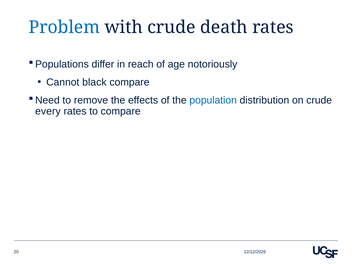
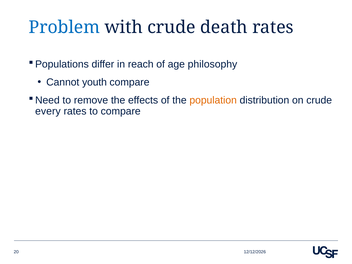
notoriously: notoriously -> philosophy (212, 64)
black: black -> youth (94, 82)
population colour: blue -> orange (213, 100)
